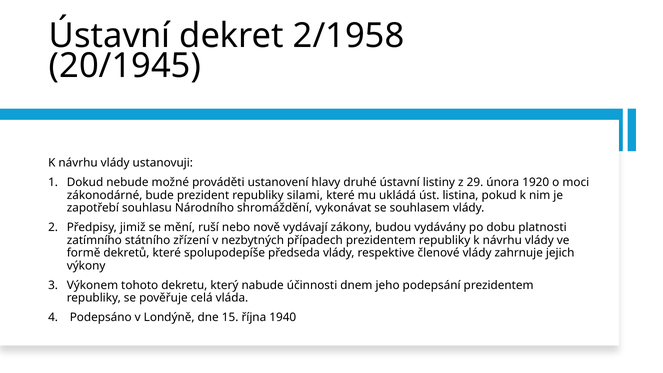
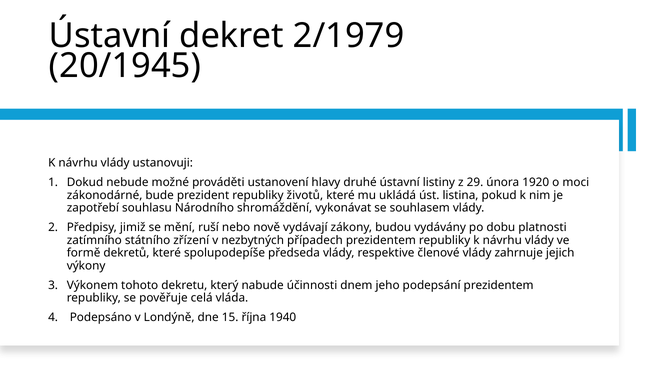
2/1958: 2/1958 -> 2/1979 (349, 36)
silami: silami -> životů (305, 195)
